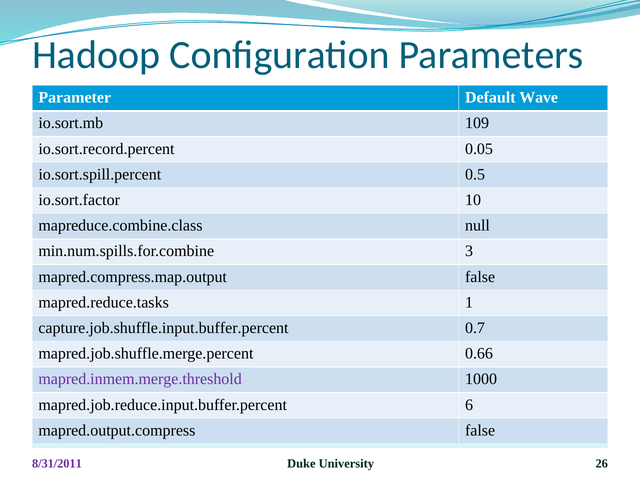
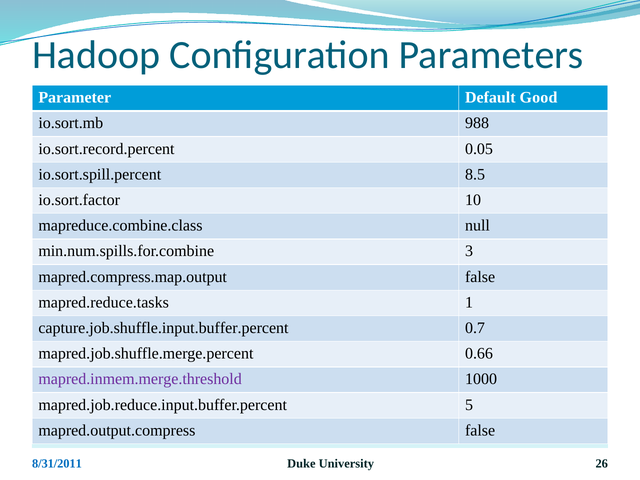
Wave: Wave -> Good (539, 98)
109: 109 -> 988 (477, 123)
0.5: 0.5 -> 8.5 (475, 174)
6: 6 -> 5 (469, 405)
8/31/2011 colour: purple -> blue (57, 464)
